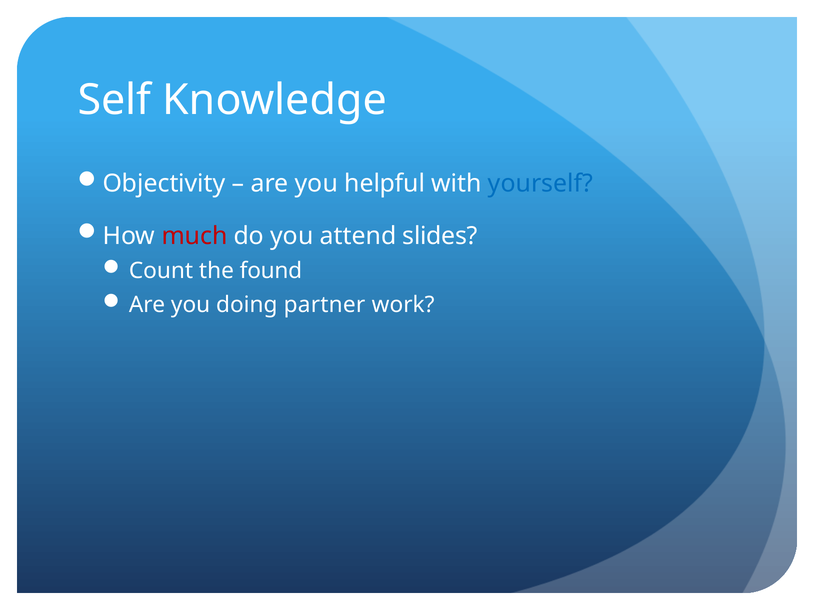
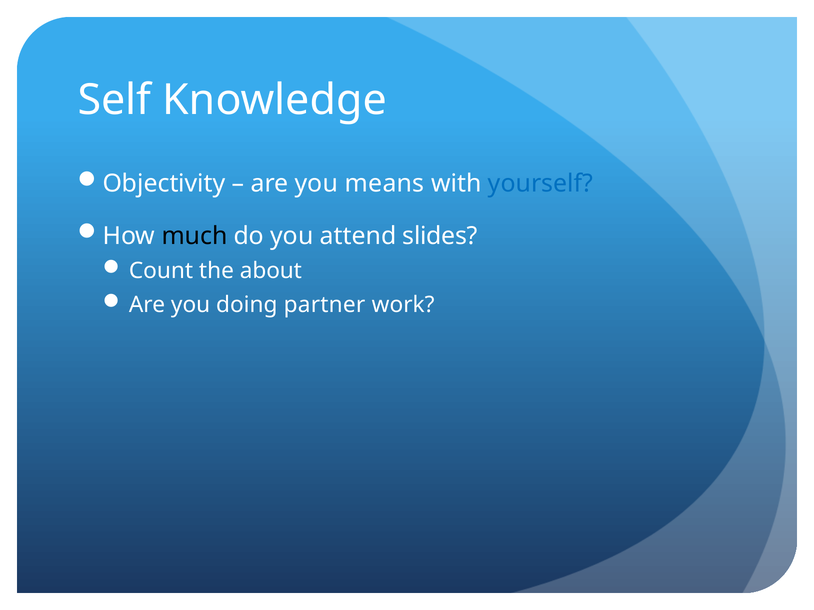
helpful: helpful -> means (385, 184)
much colour: red -> black (194, 236)
found: found -> about (271, 271)
